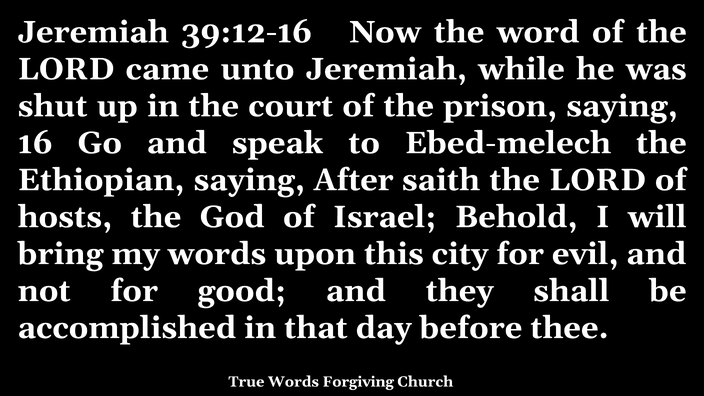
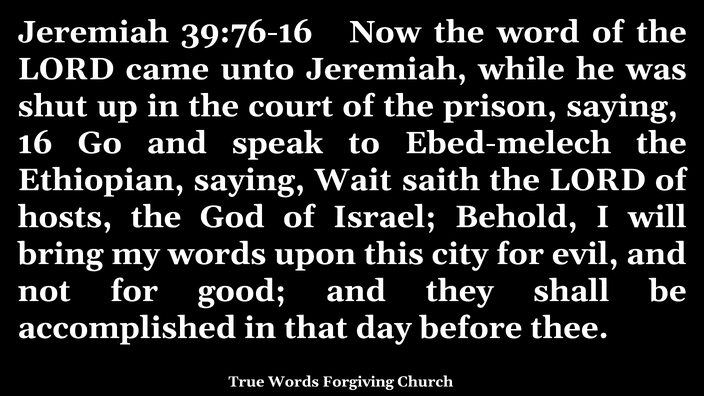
39:12-16: 39:12-16 -> 39:76-16 (247, 32)
After: After -> Wait (353, 180)
